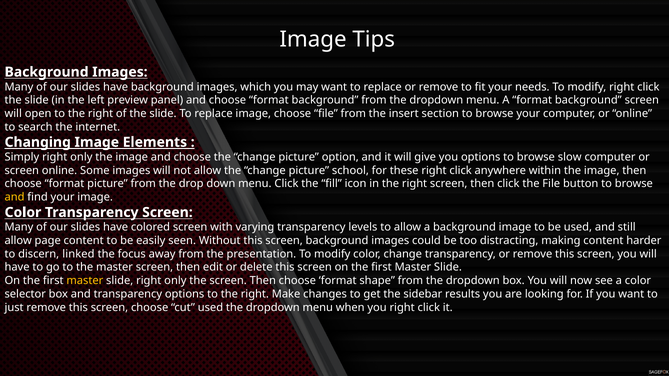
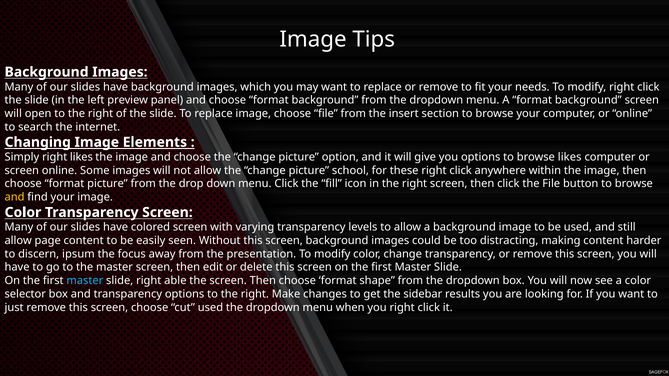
Simply right only: only -> likes (81, 157)
browse slow: slow -> likes (570, 157)
linked: linked -> ipsum (78, 254)
master colour: yellow -> light blue (85, 281)
slide right only: only -> able (175, 281)
